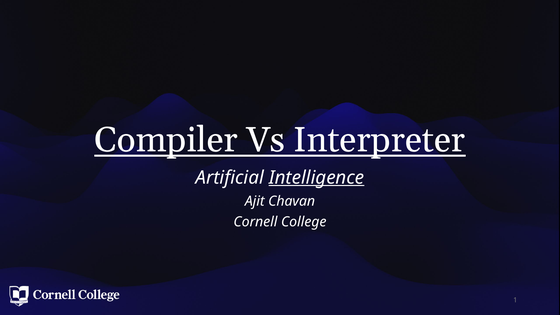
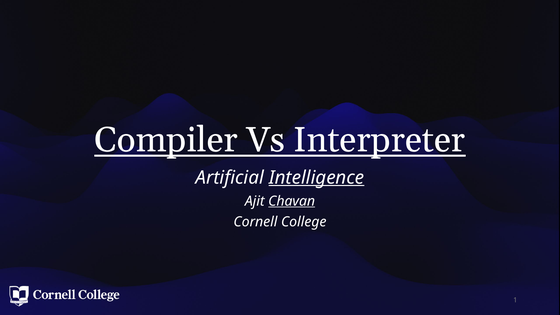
Chavan underline: none -> present (292, 201)
